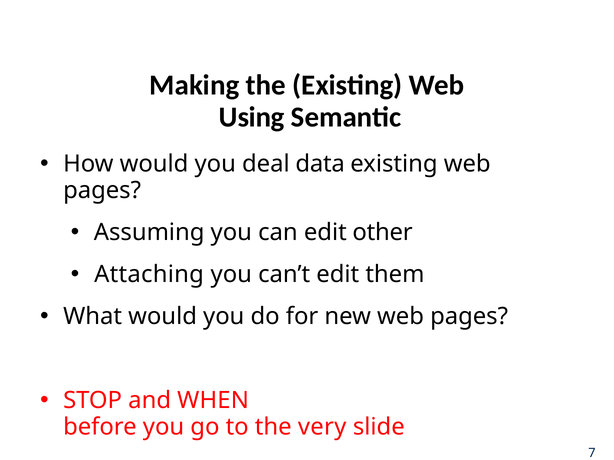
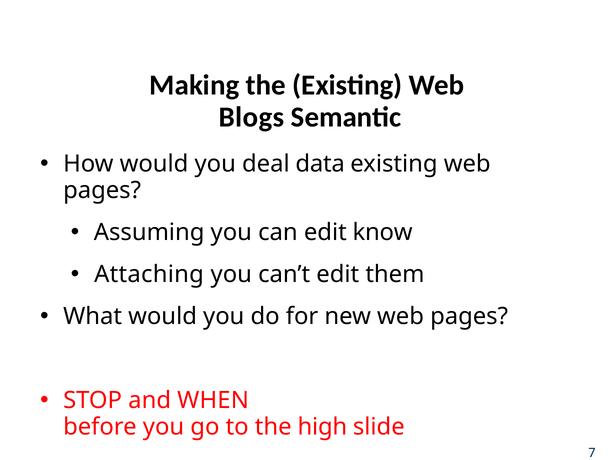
Using: Using -> Blogs (252, 117)
other: other -> know (383, 233)
very: very -> high (322, 427)
